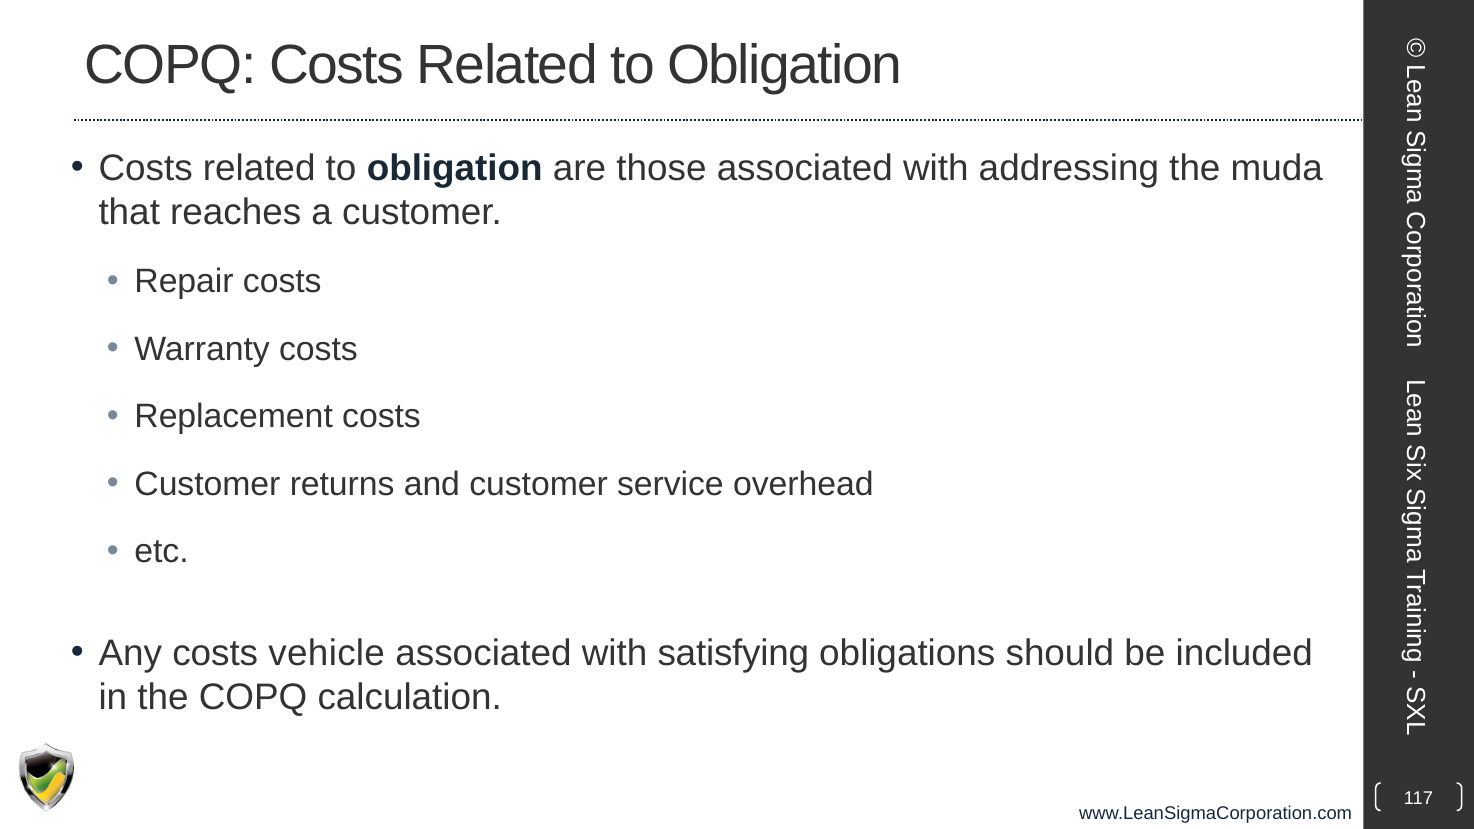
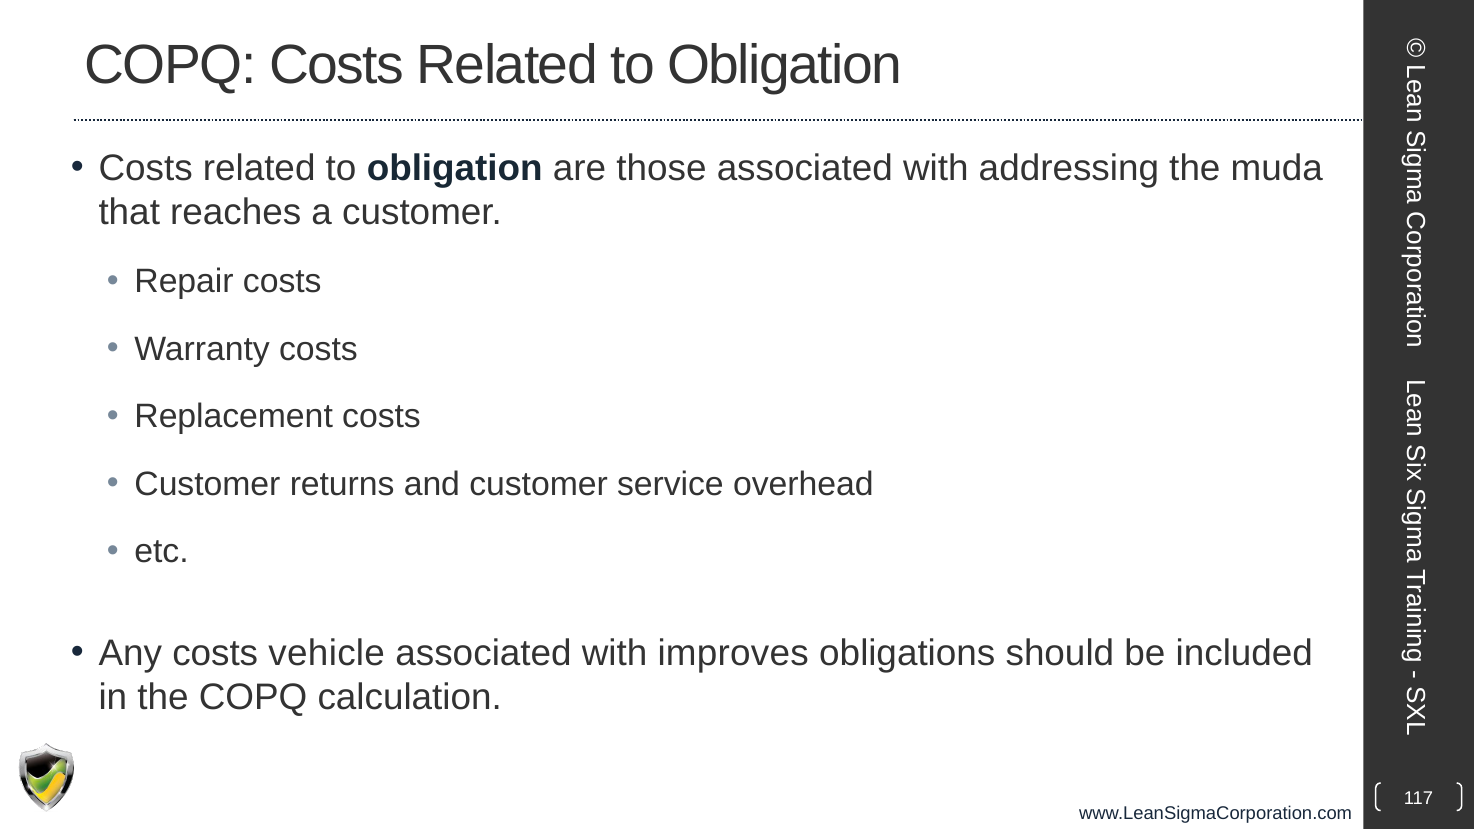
satisfying: satisfying -> improves (733, 653)
